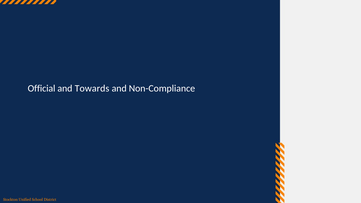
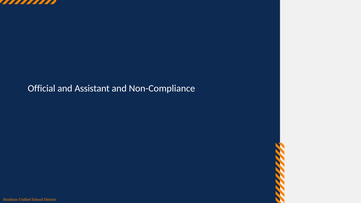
Towards: Towards -> Assistant (92, 88)
